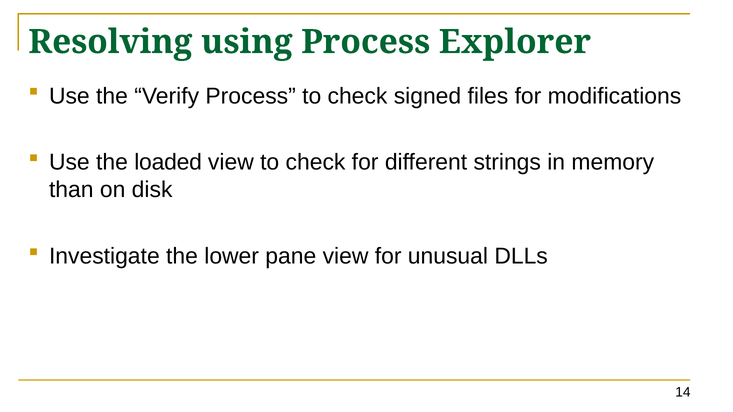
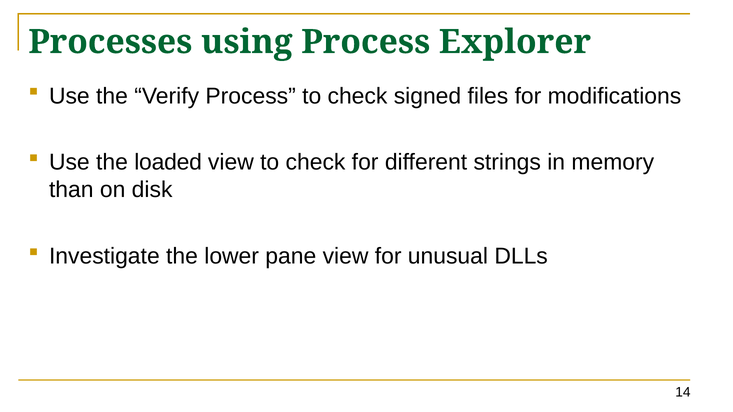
Resolving: Resolving -> Processes (110, 42)
